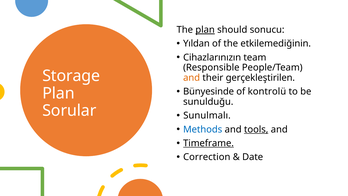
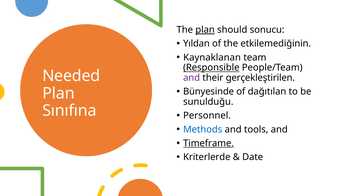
Cihazlarınızın: Cihazlarınızın -> Kaynaklanan (212, 57)
Responsible underline: none -> present (211, 68)
Storage: Storage -> Needed (71, 76)
and colour: orange -> purple (192, 78)
kontrolü: kontrolü -> dağıtılan (267, 92)
Sorular: Sorular -> Sınıfına (69, 110)
Sunulmalı: Sunulmalı -> Personnel (207, 115)
tools underline: present -> none (256, 129)
Correction: Correction -> Kriterlerde (207, 157)
